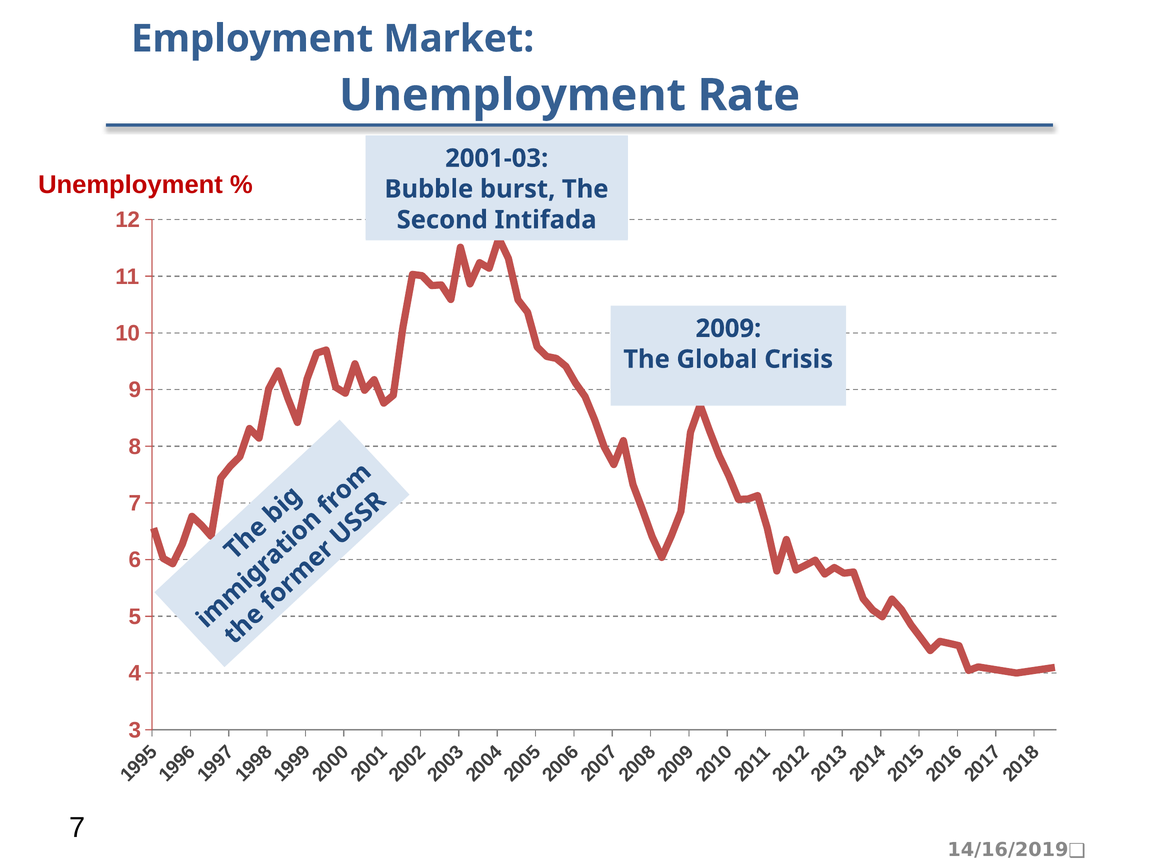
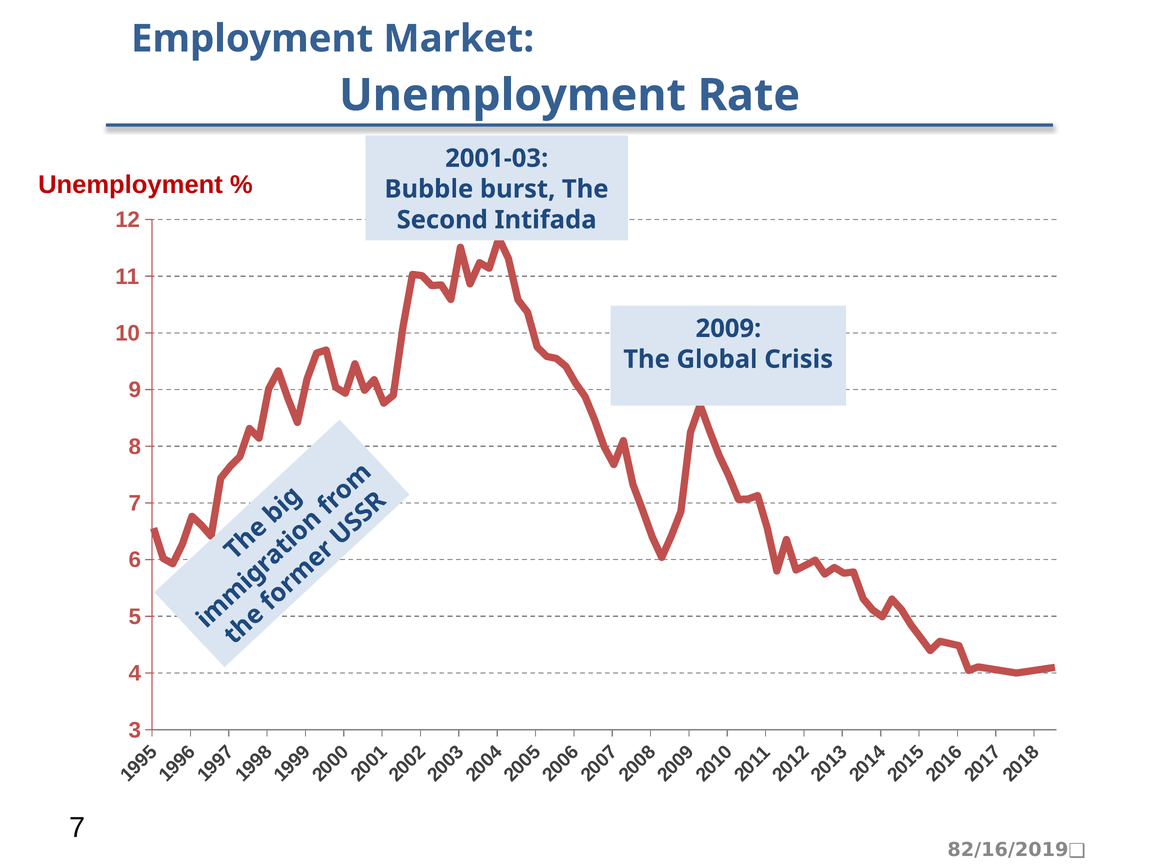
14/16/2019: 14/16/2019 -> 82/16/2019 (1008, 850)
